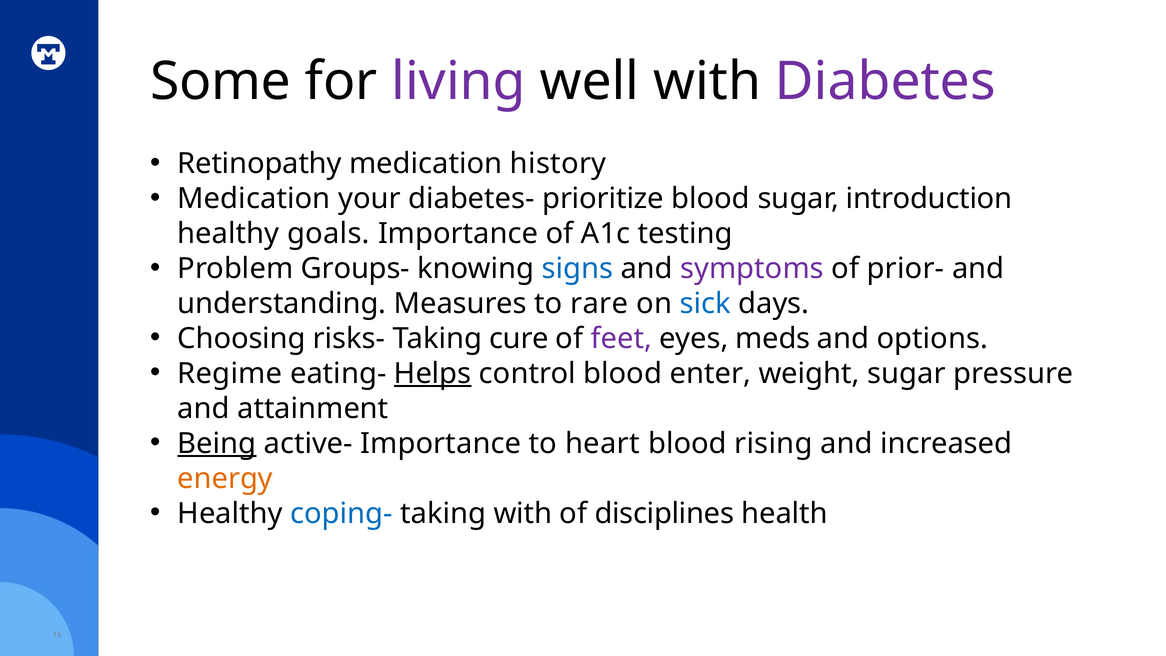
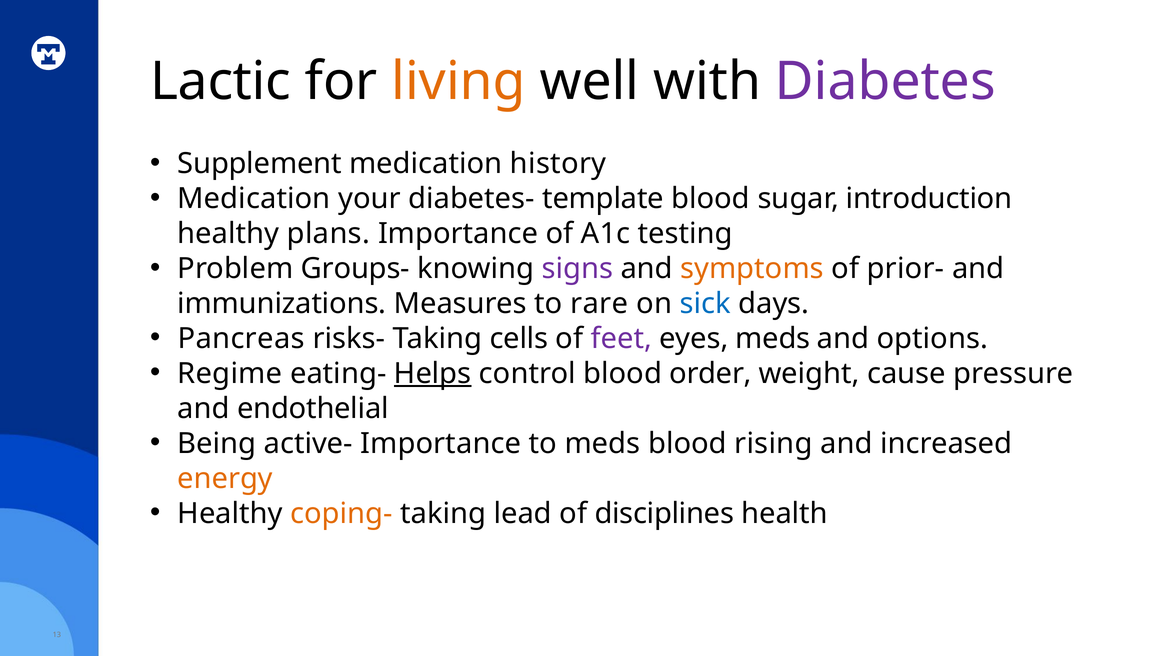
Some: Some -> Lactic (221, 81)
living colour: purple -> orange (458, 81)
Retinopathy: Retinopathy -> Supplement (260, 164)
prioritize: prioritize -> template (603, 198)
goals: goals -> plans (328, 233)
signs colour: blue -> purple (577, 268)
symptoms colour: purple -> orange (752, 268)
understanding: understanding -> immunizations (282, 303)
Choosing: Choosing -> Pancreas (241, 338)
cure: cure -> cells (519, 338)
enter: enter -> order (710, 373)
weight sugar: sugar -> cause (906, 373)
attainment: attainment -> endothelial (313, 408)
Being underline: present -> none (217, 443)
to heart: heart -> meds (602, 443)
coping- colour: blue -> orange (341, 513)
taking with: with -> lead (523, 513)
